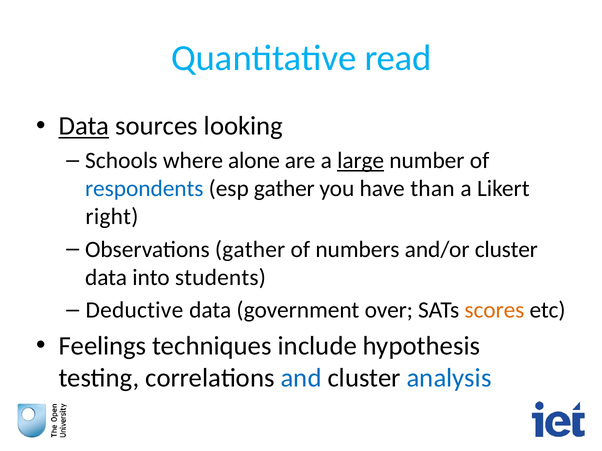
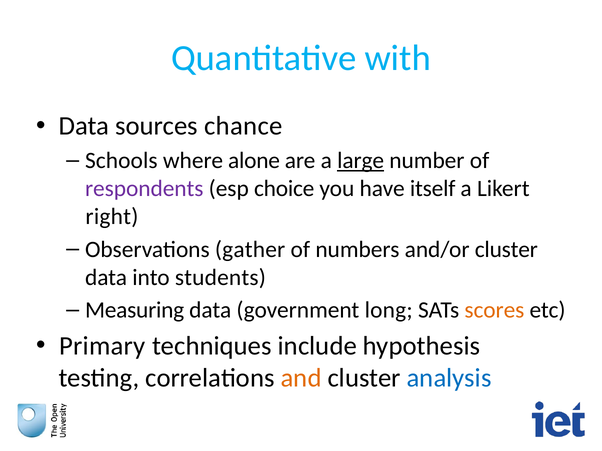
read: read -> with (398, 58)
Data underline: present -> none (84, 126)
looking: looking -> chance (243, 126)
respondents colour: blue -> purple (144, 189)
esp gather: gather -> choice (284, 189)
than: than -> itself (433, 189)
Deductive: Deductive -> Measuring (135, 310)
over: over -> long (389, 310)
Feelings: Feelings -> Primary (102, 346)
and colour: blue -> orange (301, 378)
